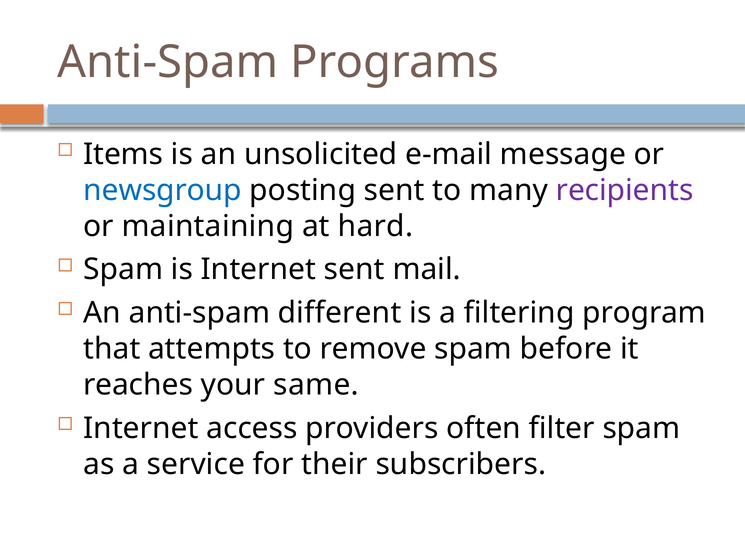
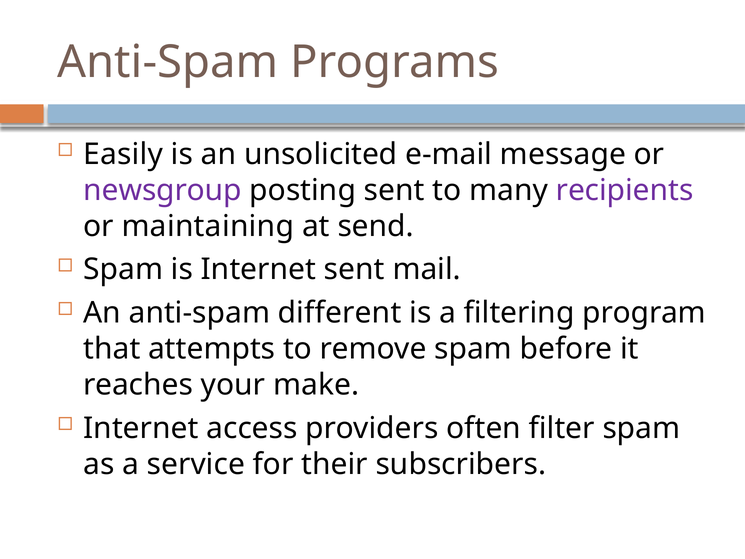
Items: Items -> Easily (123, 154)
newsgroup colour: blue -> purple (163, 190)
hard: hard -> send (376, 226)
same: same -> make (316, 385)
